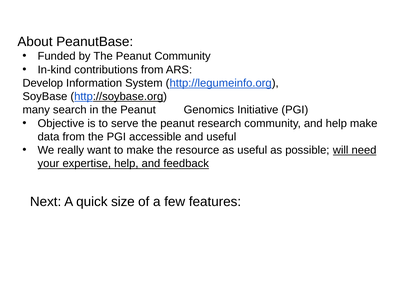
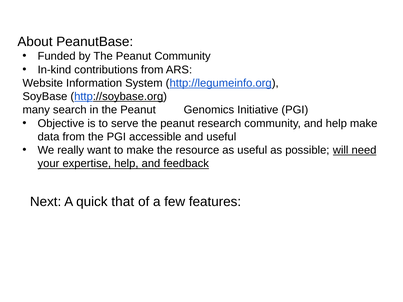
Develop: Develop -> Website (43, 83)
size: size -> that (123, 202)
